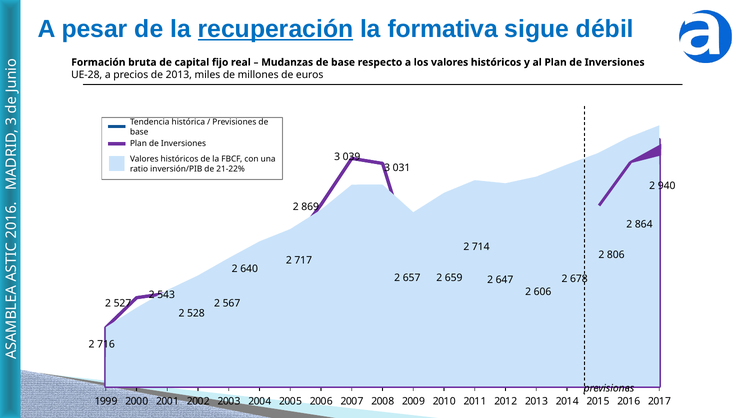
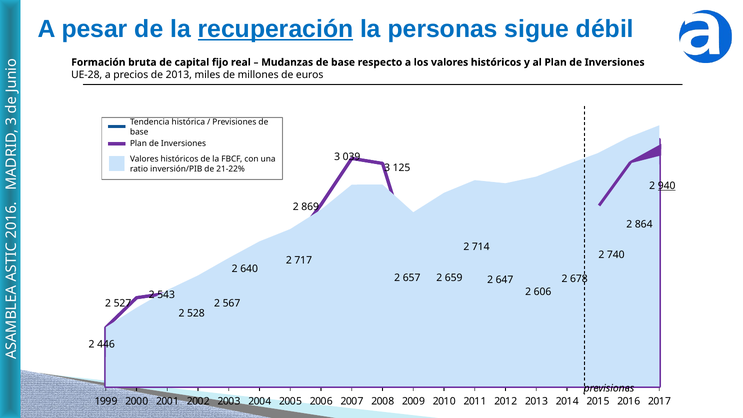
formativa: formativa -> personas (443, 29)
031: 031 -> 125 (402, 168)
940 underline: none -> present (667, 186)
806: 806 -> 740 (616, 255)
716: 716 -> 446 (106, 344)
